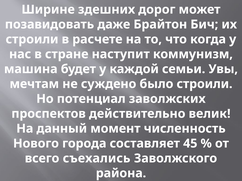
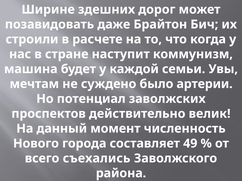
было строили: строили -> артерии (205, 84)
45: 45 -> 49 (190, 144)
